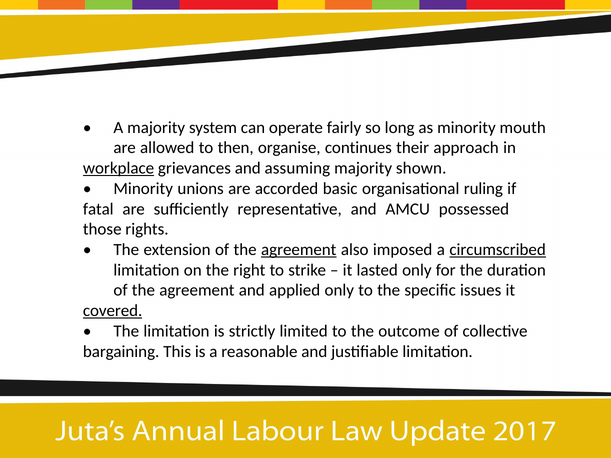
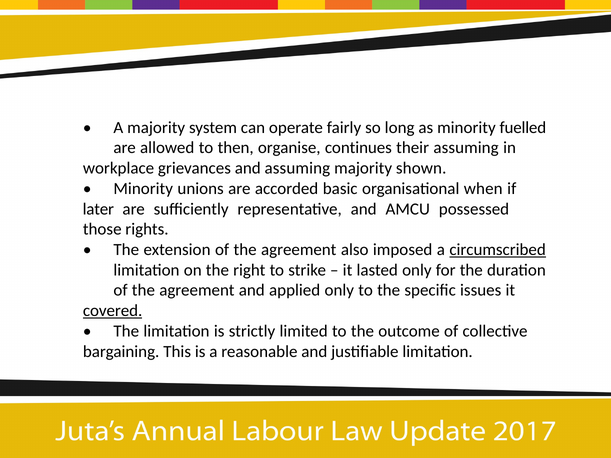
mouth: mouth -> fuelled (523, 128)
their approach: approach -> assuming (466, 148)
workplace underline: present -> none (119, 168)
ruling: ruling -> when (483, 189)
fatal: fatal -> later (98, 209)
agreement underline: present -> none (299, 250)
